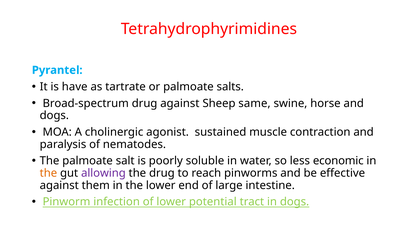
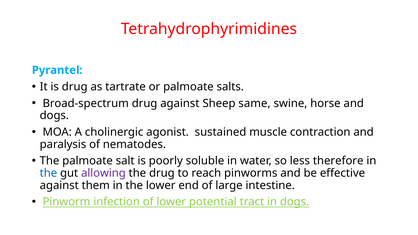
is have: have -> drug (75, 87)
economic: economic -> therefore (338, 161)
the colour: orange -> blue (48, 173)
